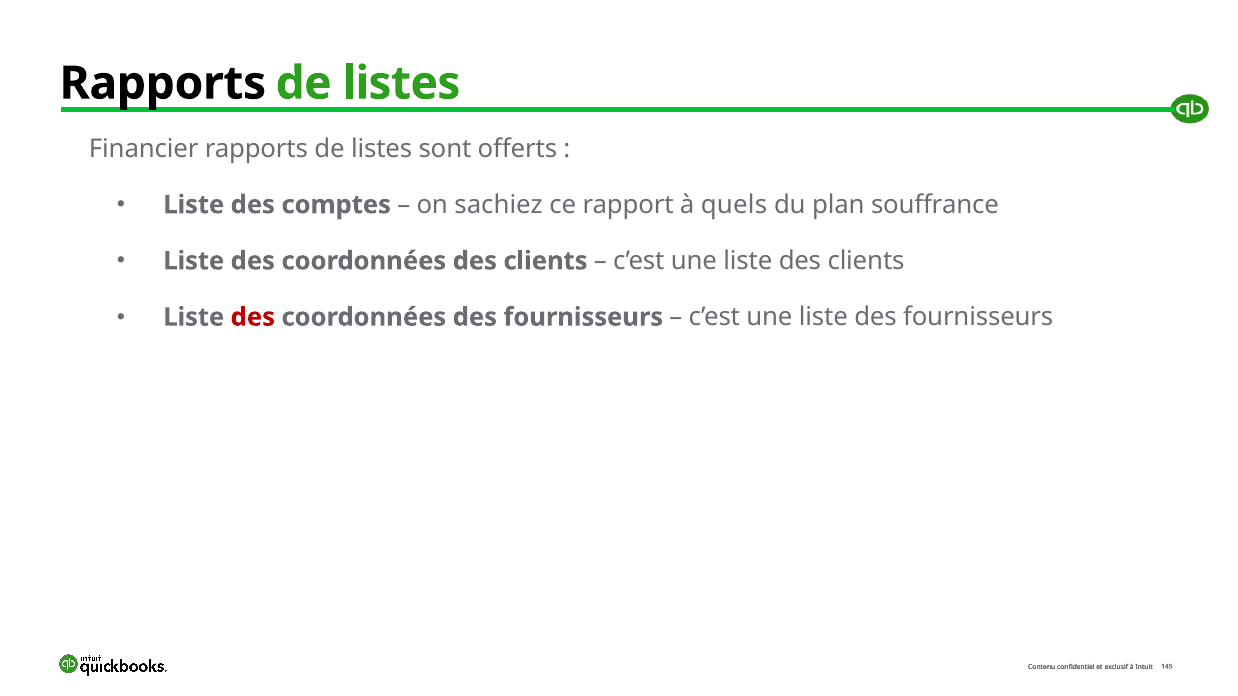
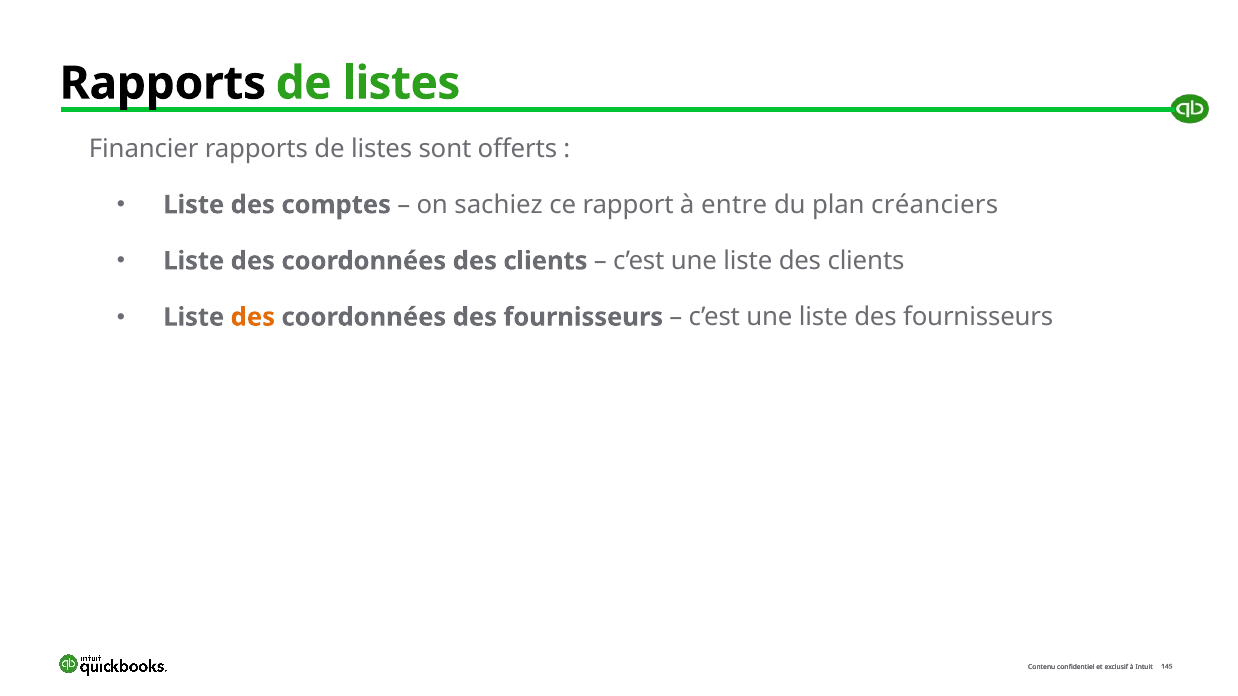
quels: quels -> entre (734, 205)
souffrance: souffrance -> créanciers (935, 205)
des colour: red -> orange (253, 317)
